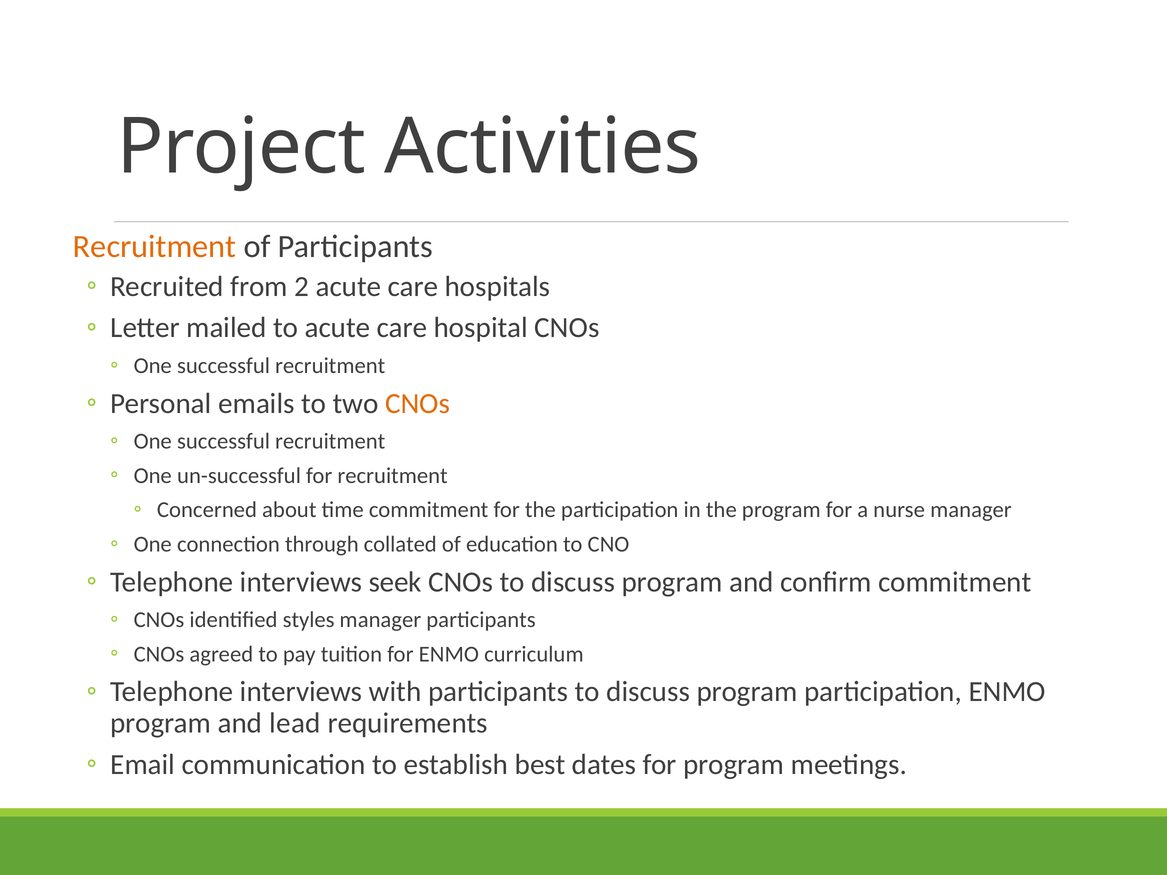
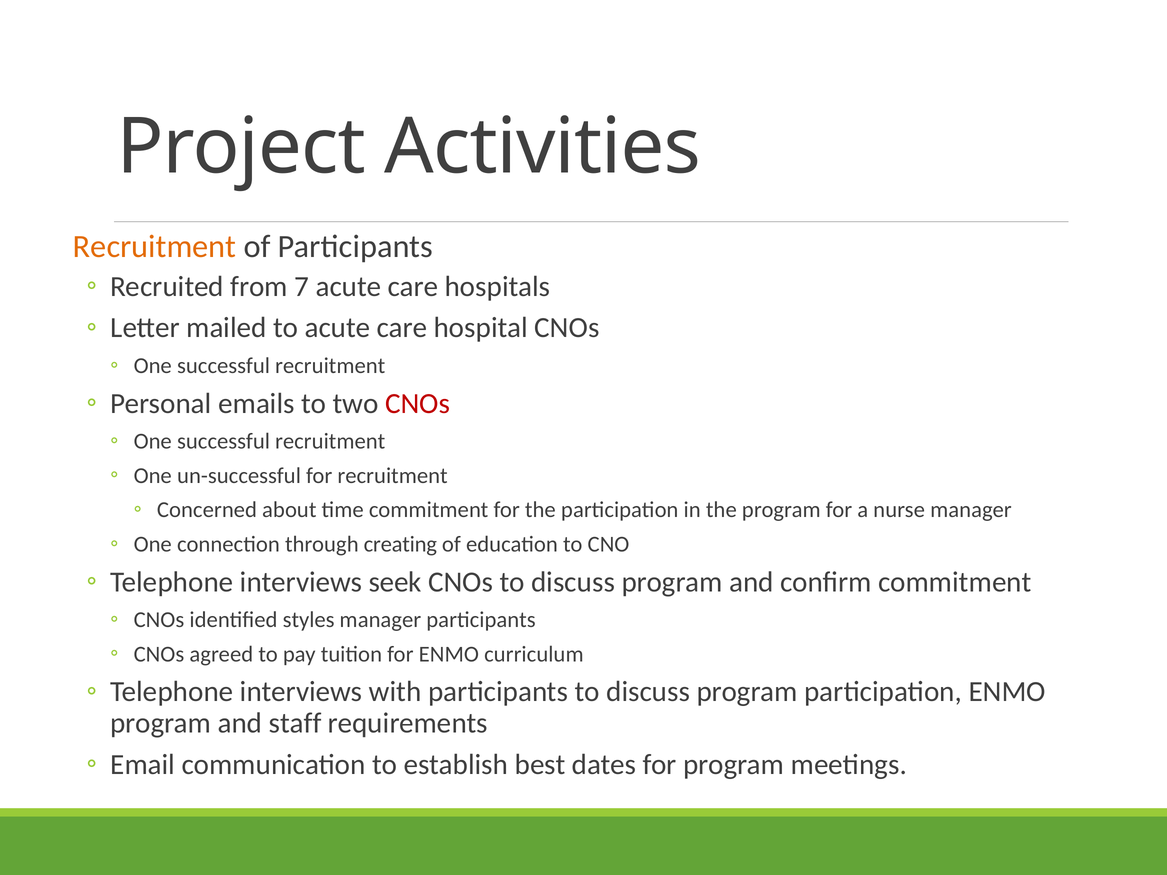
2: 2 -> 7 (302, 287)
CNOs colour: orange -> red (418, 404)
collated: collated -> creating (400, 544)
lead: lead -> staff (295, 723)
